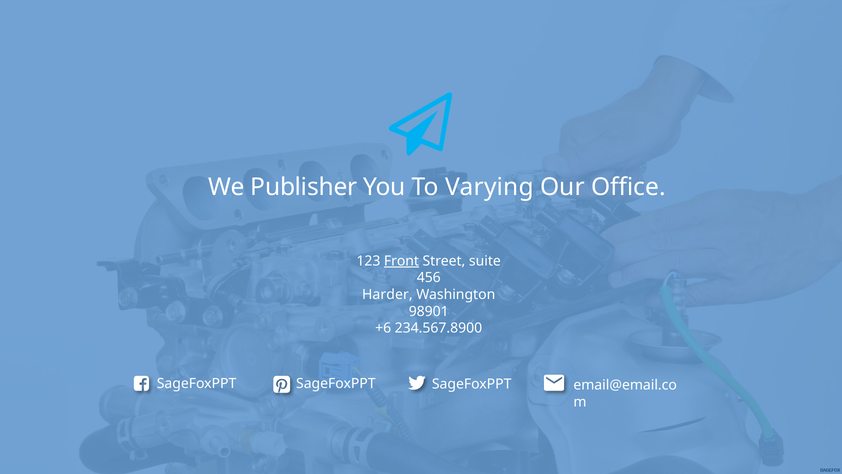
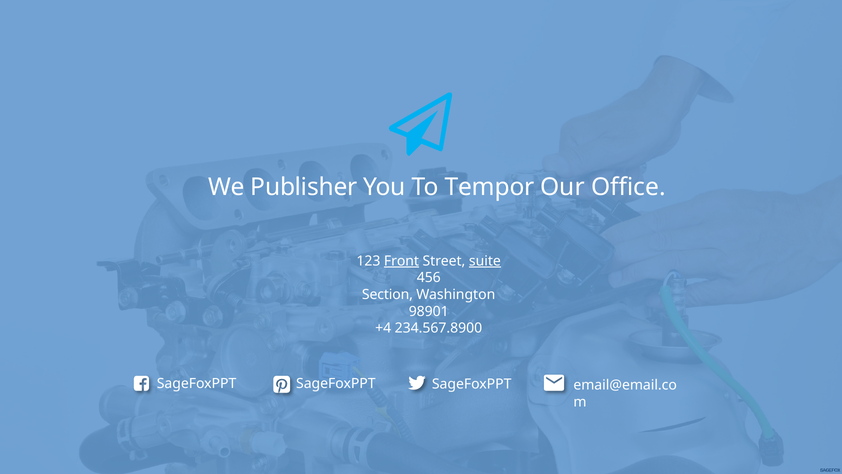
Varying: Varying -> Tempor (490, 187)
suite underline: none -> present (485, 261)
Harder: Harder -> Section (387, 294)
+6: +6 -> +4 (383, 328)
